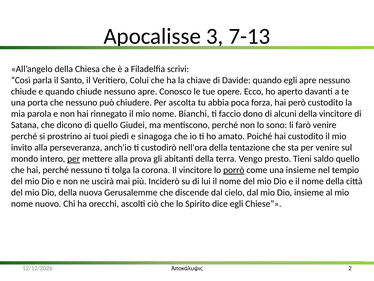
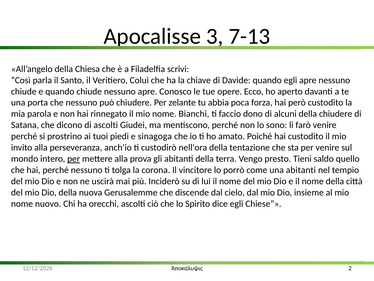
ascolta: ascolta -> zelante (182, 102)
della vincitore: vincitore -> chiudere (336, 114)
di quello: quello -> ascolti (106, 125)
porrò underline: present -> none (234, 170)
una insieme: insieme -> abitanti (301, 170)
